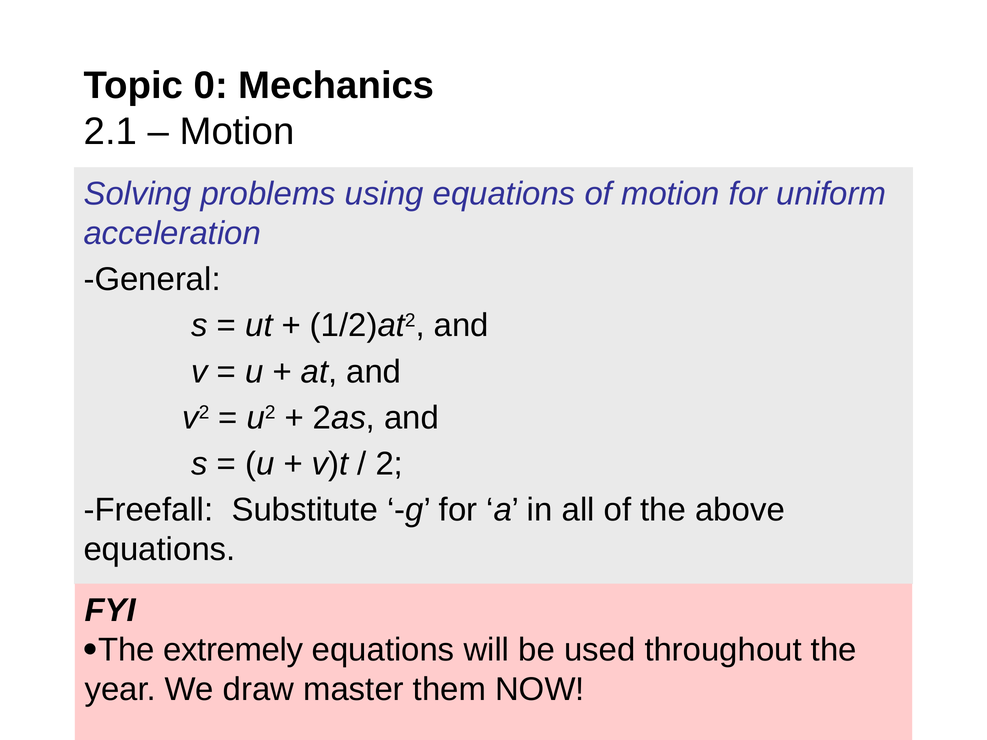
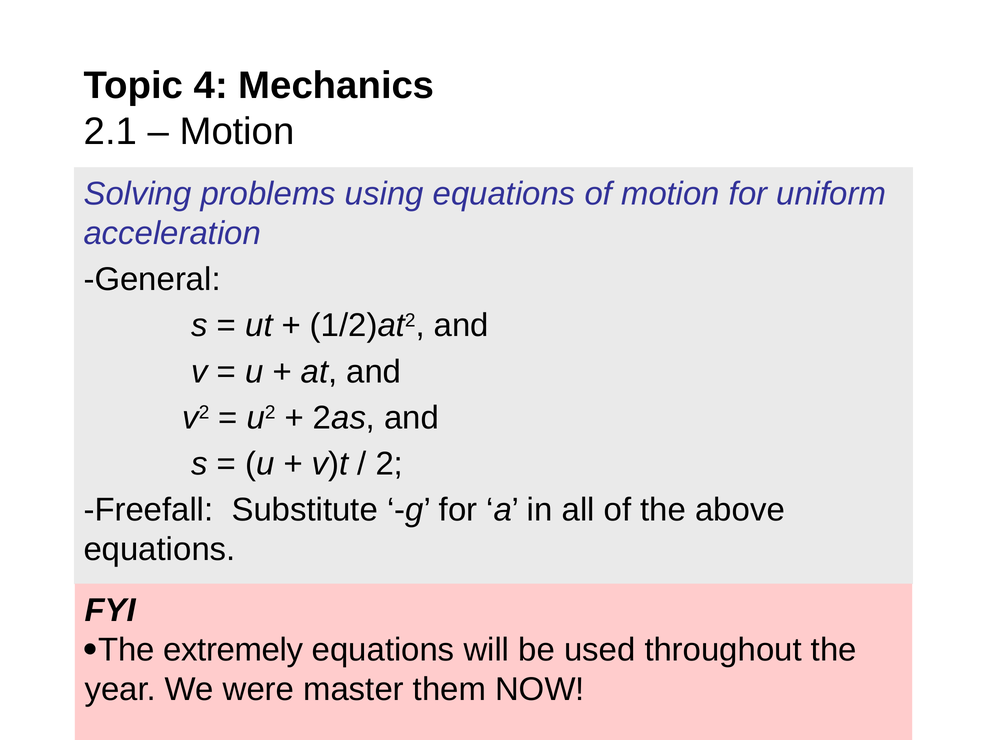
0: 0 -> 4 (211, 86)
draw: draw -> were (258, 690)
